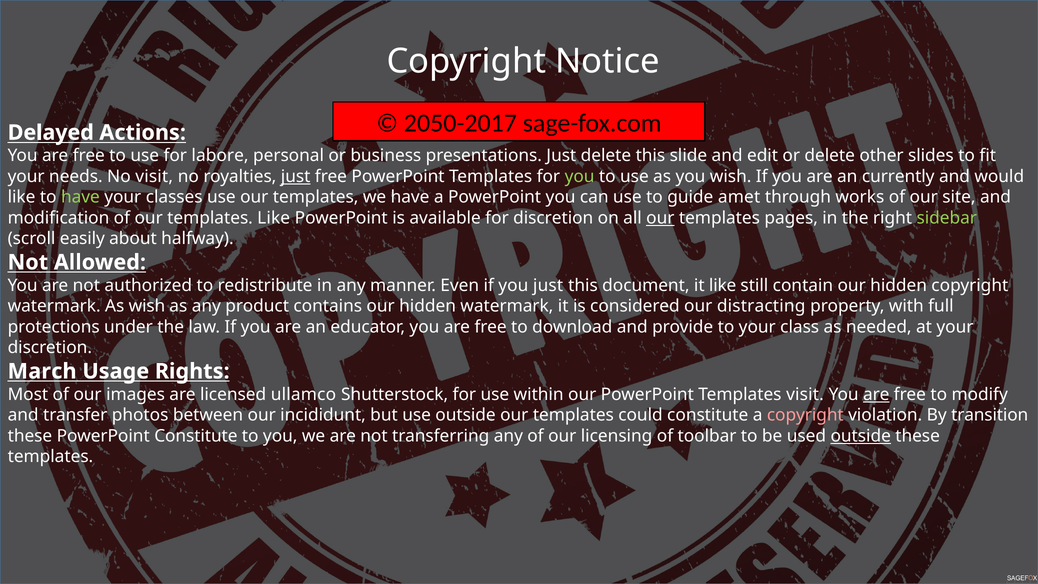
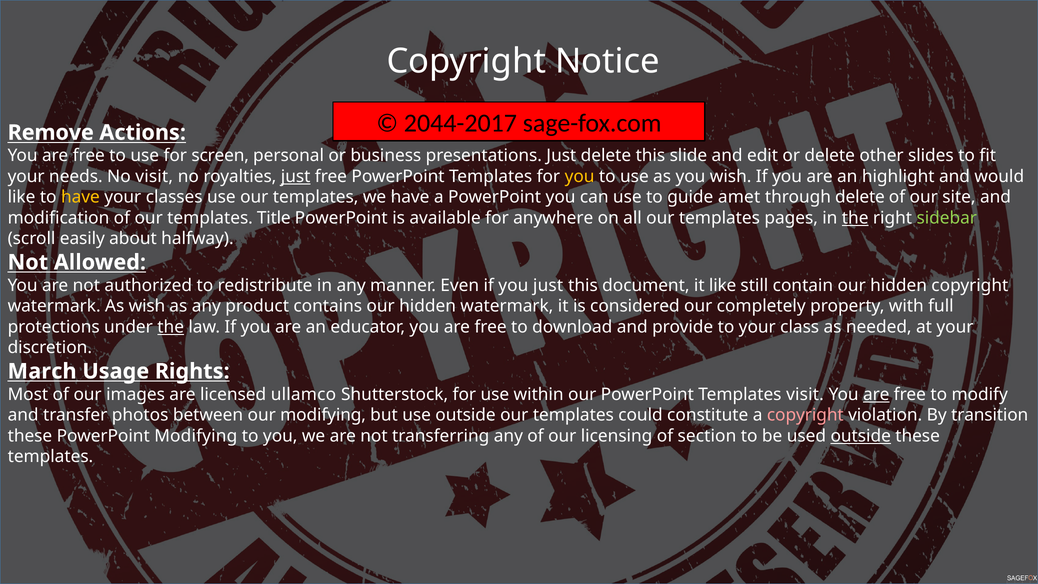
2050-2017: 2050-2017 -> 2044-2017 (460, 123)
Delayed: Delayed -> Remove (51, 133)
labore: labore -> screen (220, 156)
you colour: light green -> yellow (580, 176)
currently: currently -> highlight (898, 176)
have colour: light green -> yellow (80, 197)
through works: works -> delete (860, 197)
templates Like: Like -> Title (274, 218)
for discretion: discretion -> anywhere (553, 218)
our underline: present -> none (660, 218)
the underline: none -> present (855, 218)
distracting: distracting -> completely (761, 306)
the underline: none -> present (171, 327)
our incididunt: incididunt -> modifying (323, 415)
PowerPoint Constitute: Constitute -> Modifying (196, 436)
toolbar: toolbar -> section (707, 436)
